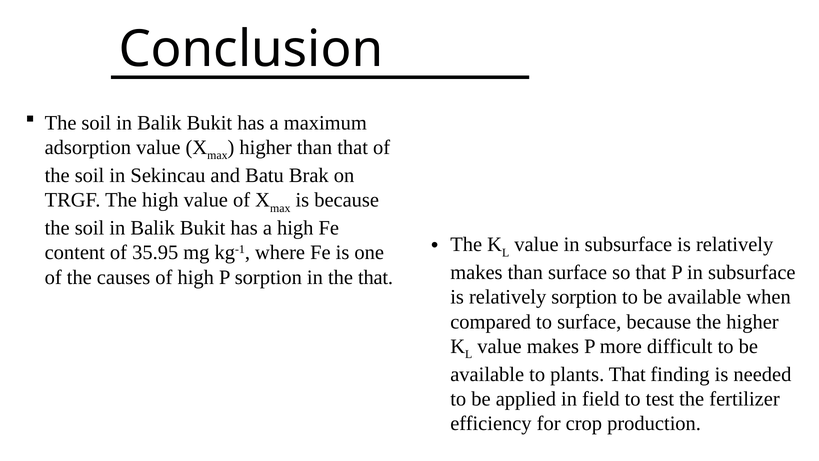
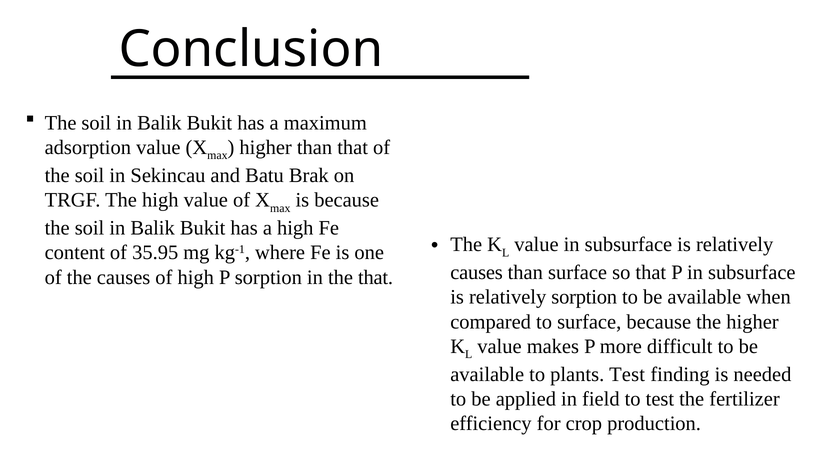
makes: makes -> causes (477, 272)
plants That: That -> Test (627, 374)
